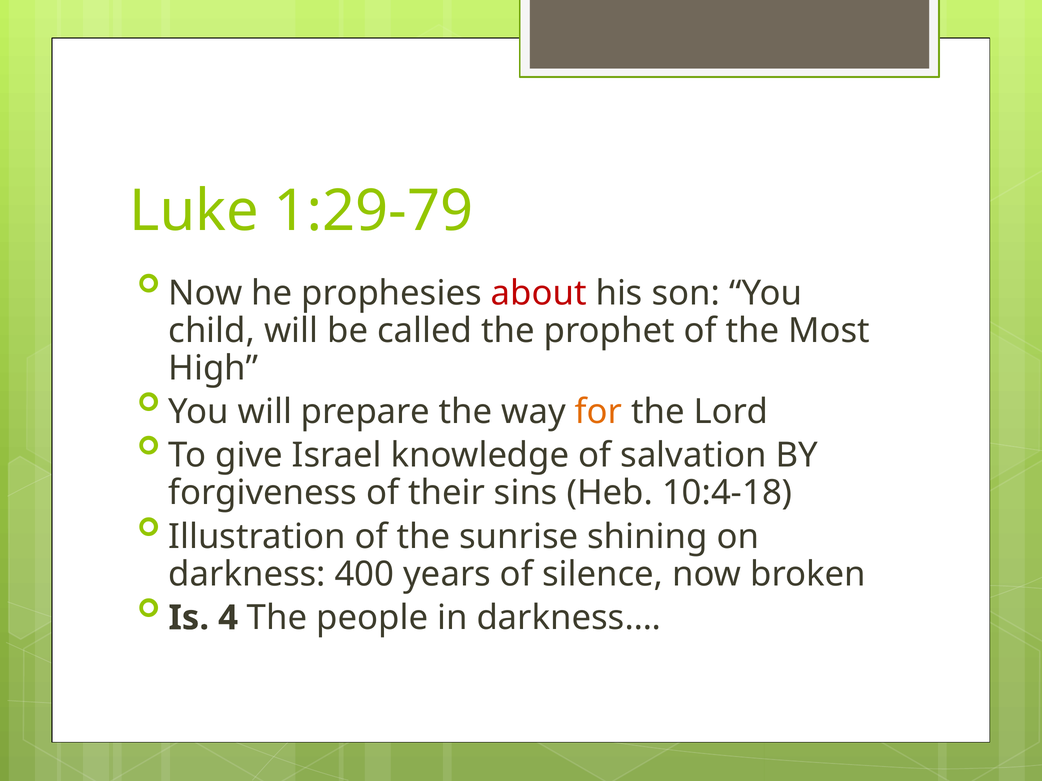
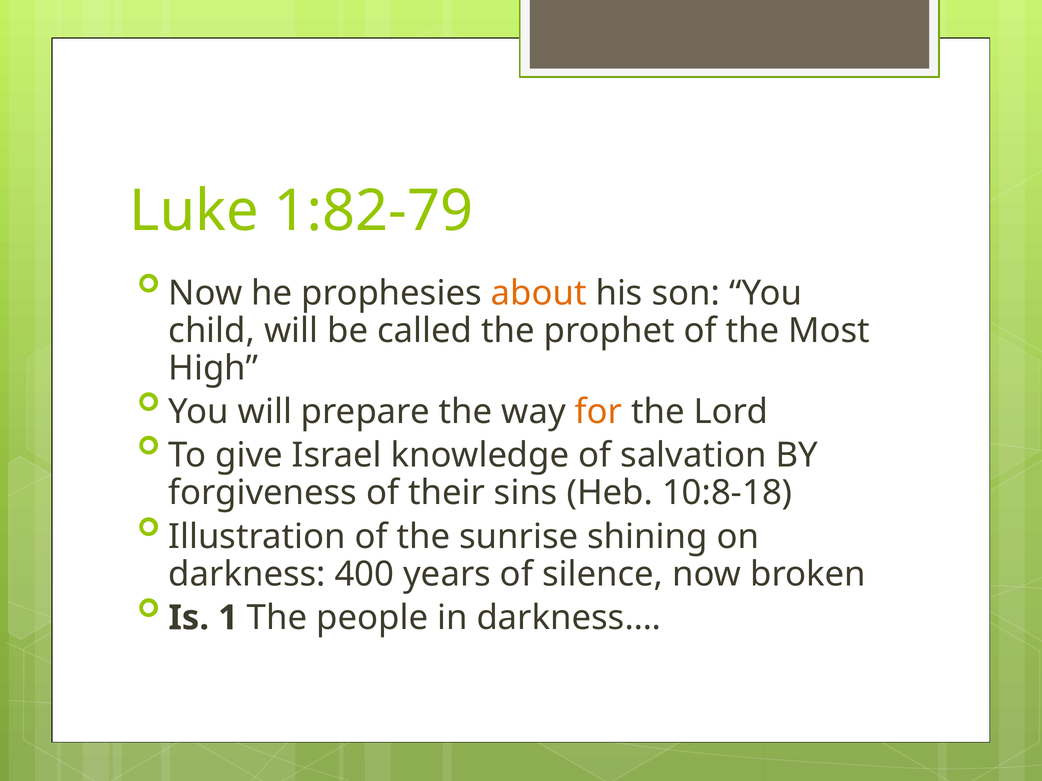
1:29-79: 1:29-79 -> 1:82-79 (373, 211)
about colour: red -> orange (539, 293)
10:4-18: 10:4-18 -> 10:8-18 (727, 493)
4: 4 -> 1 (228, 618)
